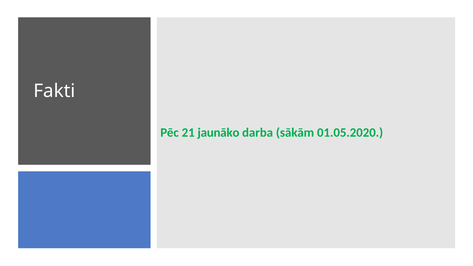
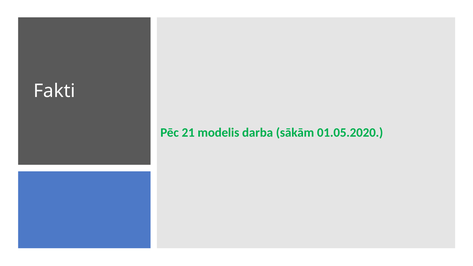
jaunāko: jaunāko -> modelis (218, 133)
